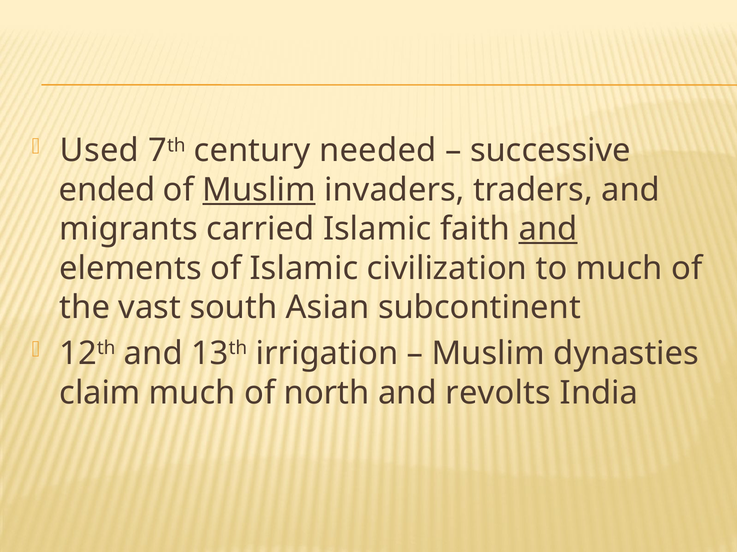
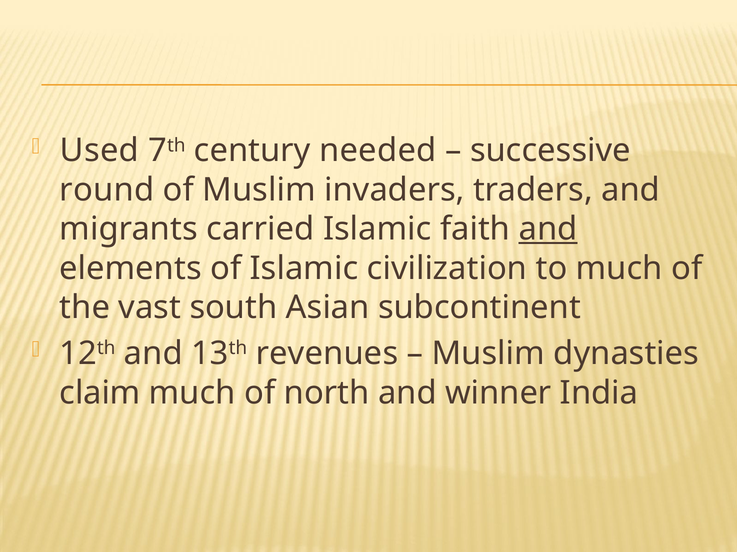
ended: ended -> round (107, 190)
Muslim underline: present -> none (259, 190)
irrigation: irrigation -> revenues (327, 354)
revolts: revolts -> winner (498, 393)
